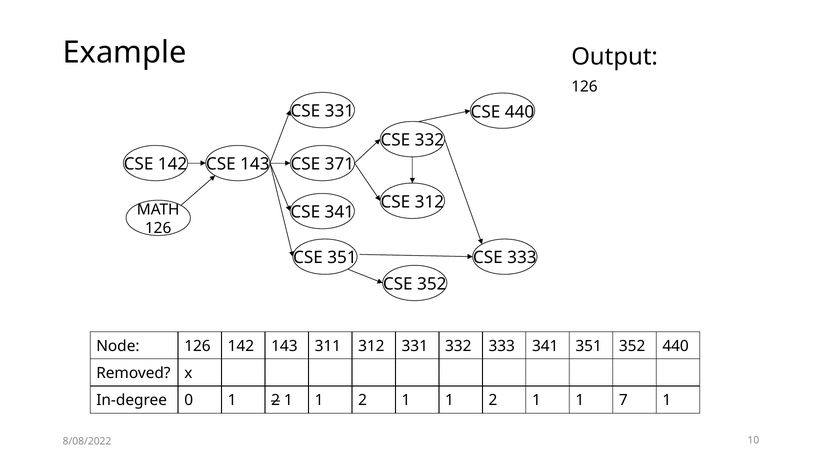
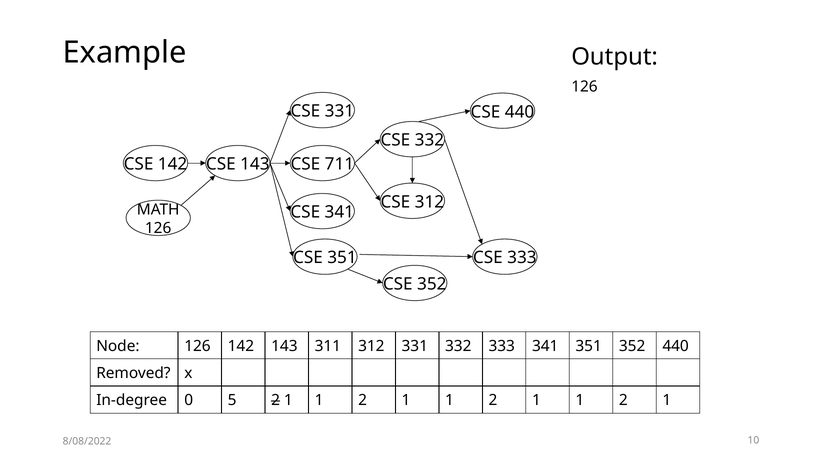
371: 371 -> 711 (339, 164)
0 1: 1 -> 5 (232, 401)
7: 7 -> 2 (623, 401)
